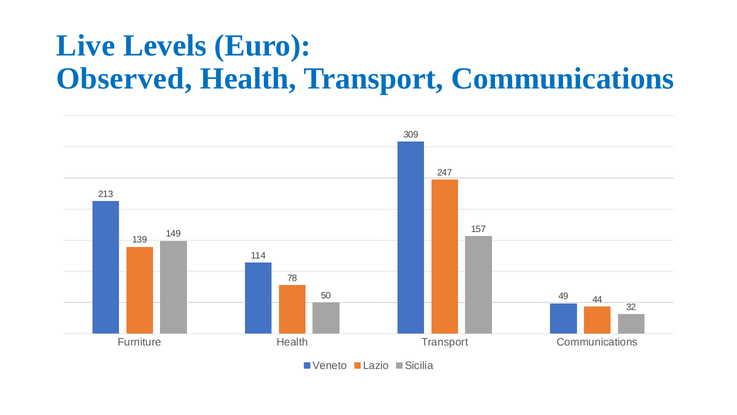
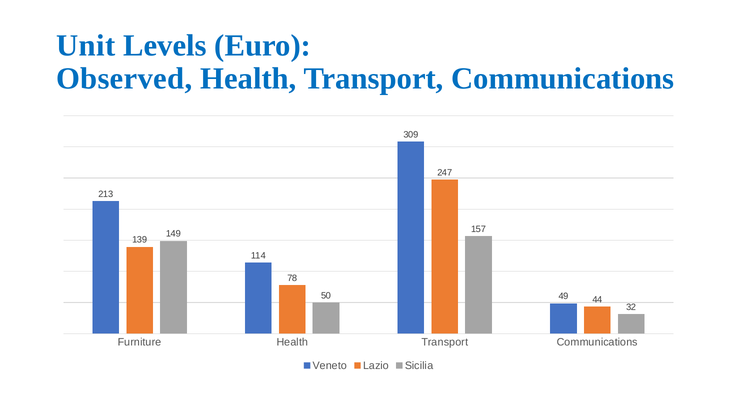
Live: Live -> Unit (86, 45)
